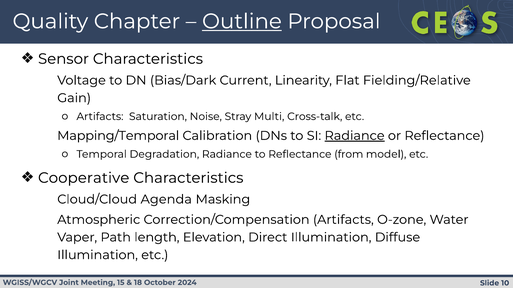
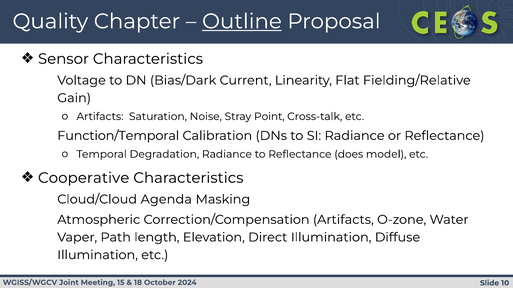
Multi: Multi -> Point (269, 117)
Mapping/Temporal: Mapping/Temporal -> Function/Temporal (118, 136)
Radiance underline: present -> none (355, 136)
from: from -> does (349, 154)
